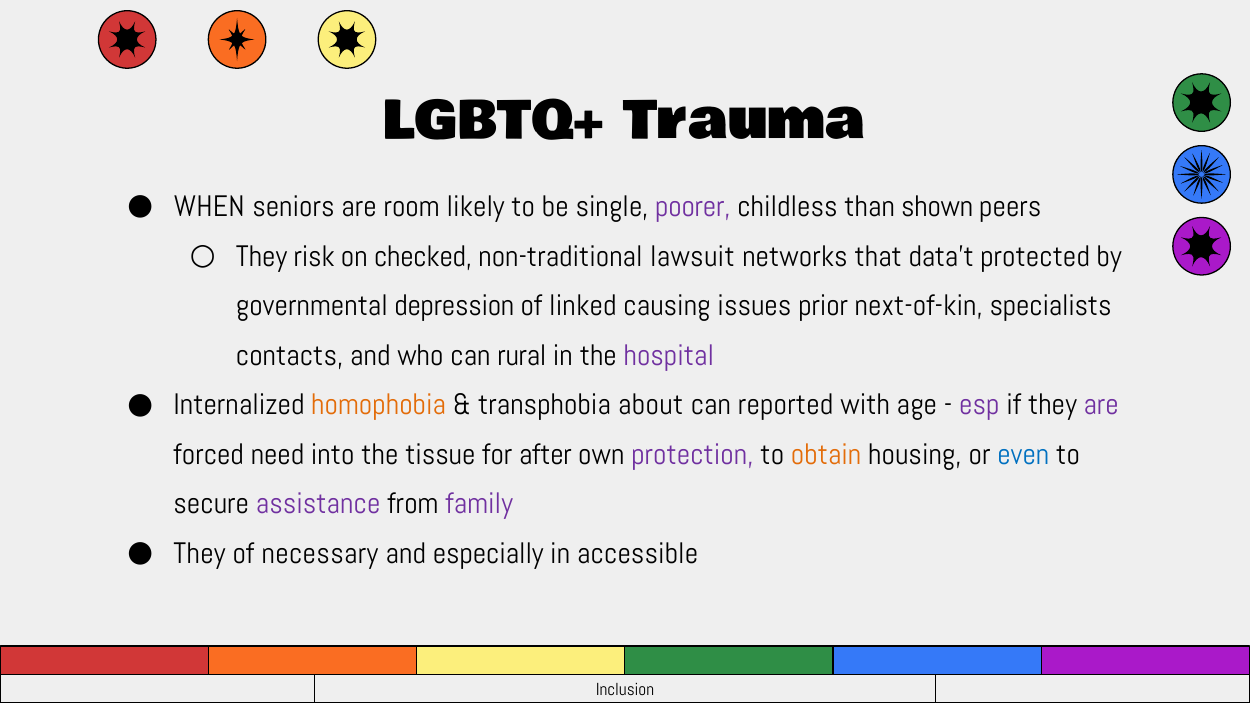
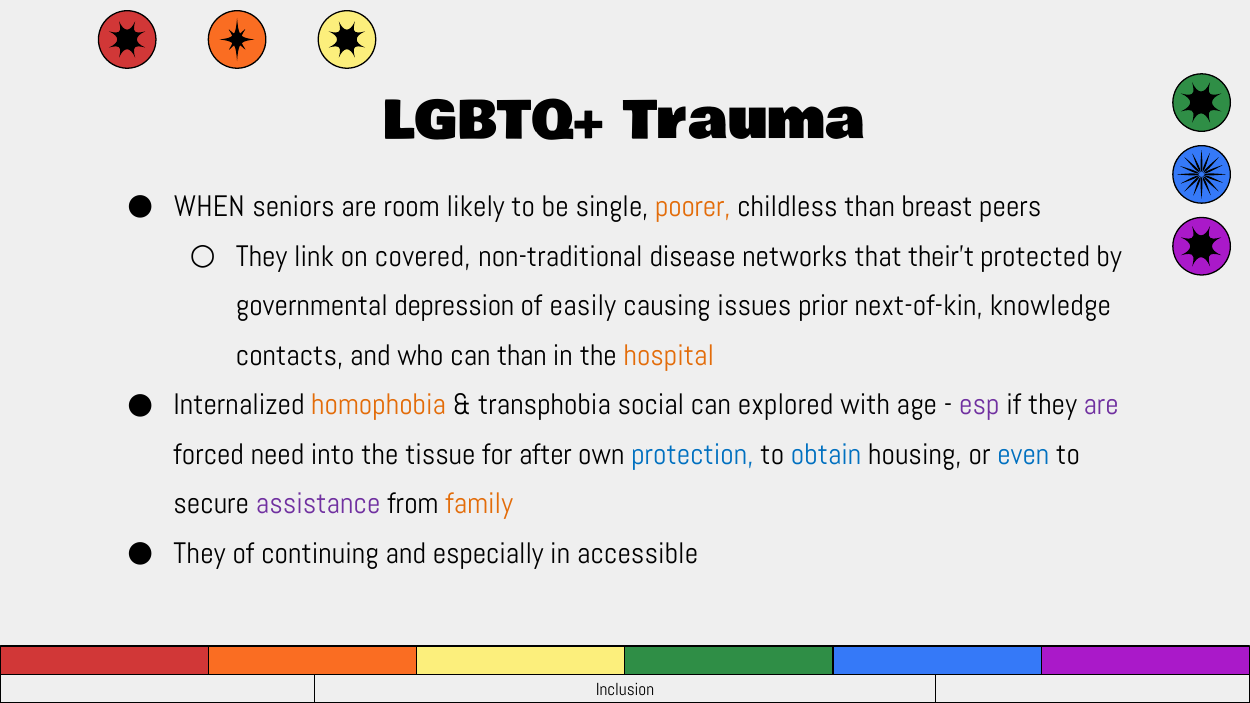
poorer colour: purple -> orange (693, 207)
shown: shown -> breast (937, 207)
risk: risk -> link (314, 257)
checked: checked -> covered (423, 257)
lawsuit: lawsuit -> disease (693, 257)
data’t: data’t -> their’t (941, 257)
linked: linked -> easily (583, 306)
specialists: specialists -> knowledge (1050, 306)
can rural: rural -> than (522, 356)
hospital colour: purple -> orange (669, 356)
about: about -> social (651, 405)
reported: reported -> explored (786, 405)
protection colour: purple -> blue (692, 455)
obtain colour: orange -> blue (826, 455)
family colour: purple -> orange (479, 504)
necessary: necessary -> continuing (320, 554)
